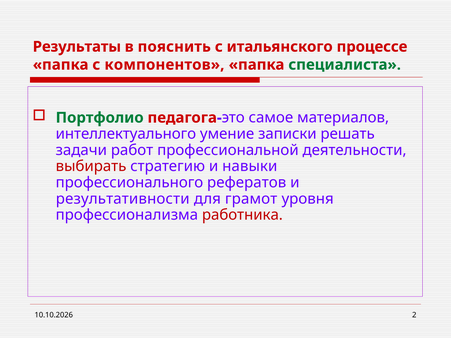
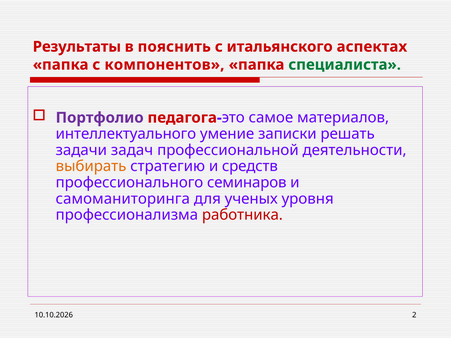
процессе: процессе -> аспектах (372, 47)
Портфолио colour: green -> purple (100, 118)
работ: работ -> задач (132, 150)
выбирать colour: red -> orange (91, 166)
навыки: навыки -> средств (250, 166)
рефератов: рефератов -> семинаров (247, 183)
результативности: результативности -> самоманиторинга (123, 199)
грамот: грамот -> ученых (251, 199)
